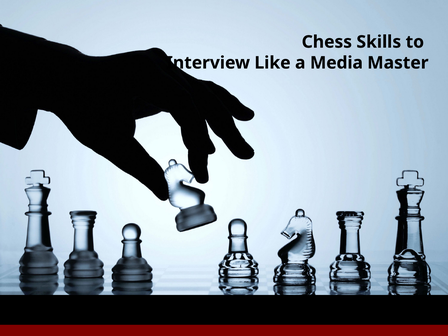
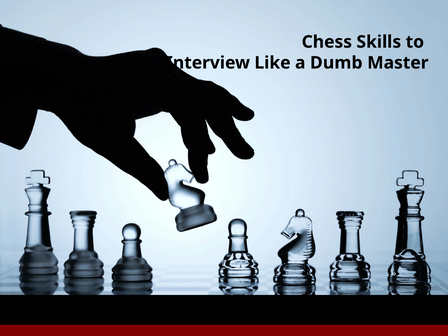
Media: Media -> Dumb (336, 63)
